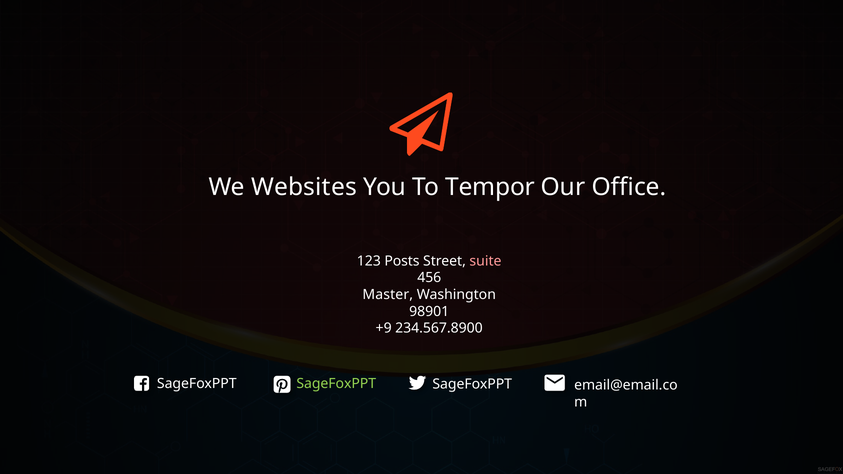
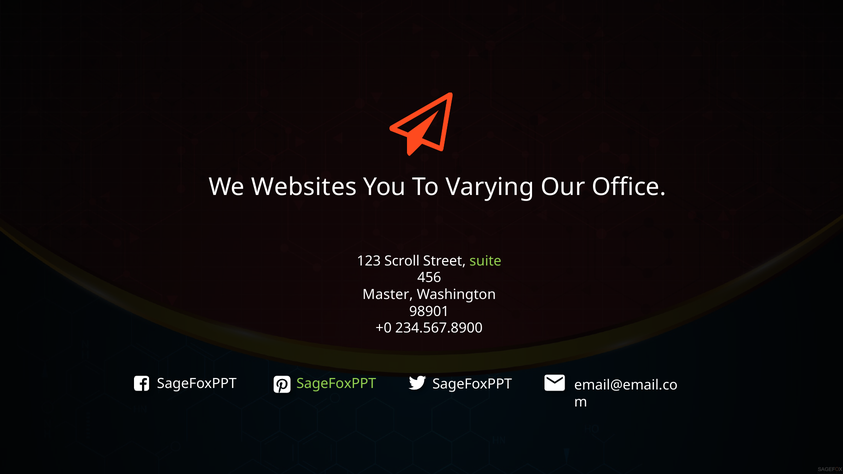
Tempor: Tempor -> Varying (490, 187)
Posts: Posts -> Scroll (402, 261)
suite colour: pink -> light green (485, 261)
+9: +9 -> +0 (384, 328)
